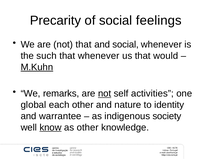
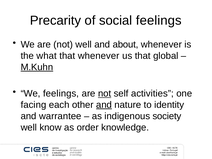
not that: that -> well (84, 44)
and social: social -> about (126, 44)
such: such -> what (47, 56)
would: would -> global (166, 56)
We remarks: remarks -> feelings (61, 93)
global: global -> facing (33, 105)
and underline: none -> present (104, 105)
know underline: present -> none (51, 127)
as other: other -> order (88, 127)
